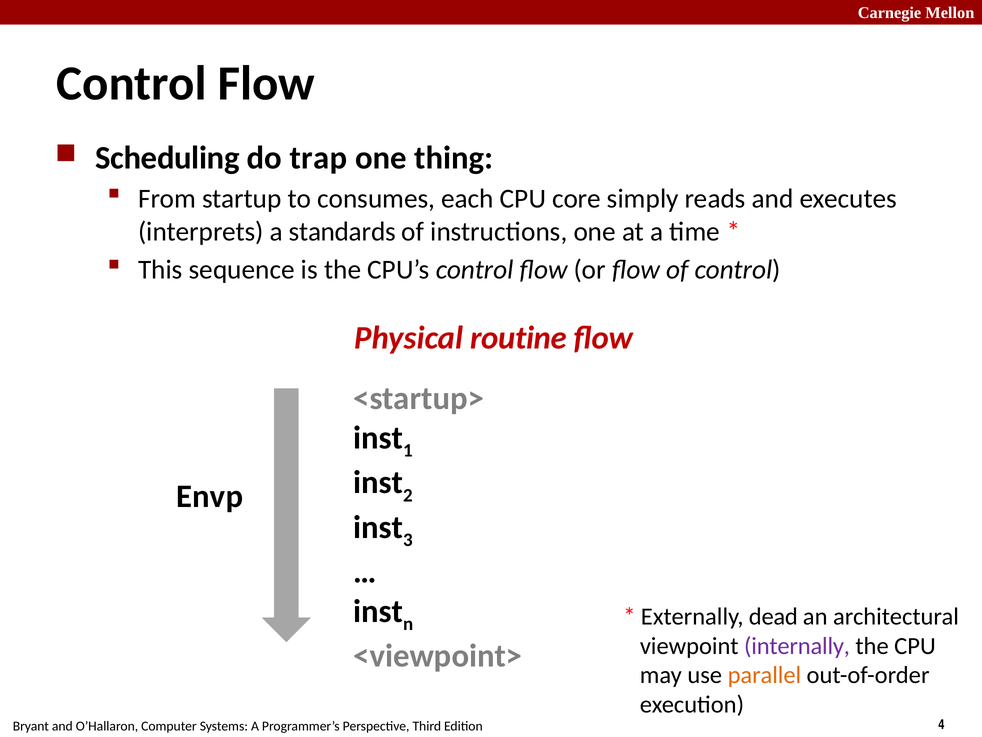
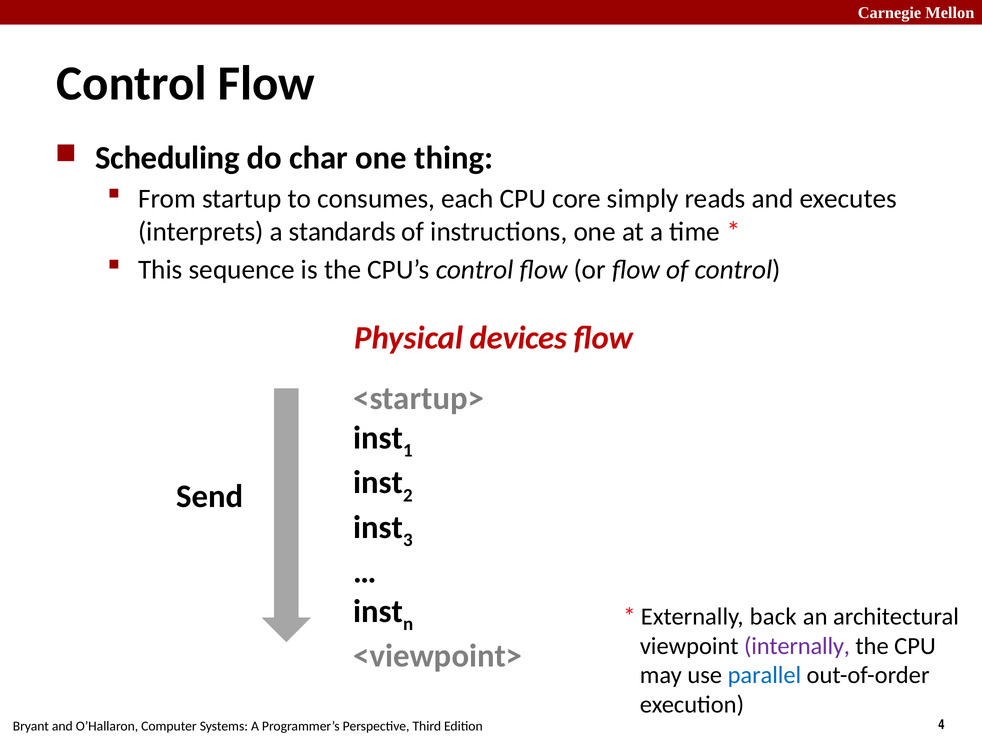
trap: trap -> char (319, 158)
routine: routine -> devices (519, 338)
Envp: Envp -> Send (210, 496)
dead: dead -> back (773, 616)
parallel colour: orange -> blue (764, 675)
